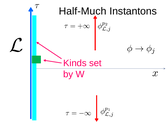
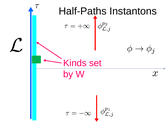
Half-Much: Half-Much -> Half-Paths (83, 11)
